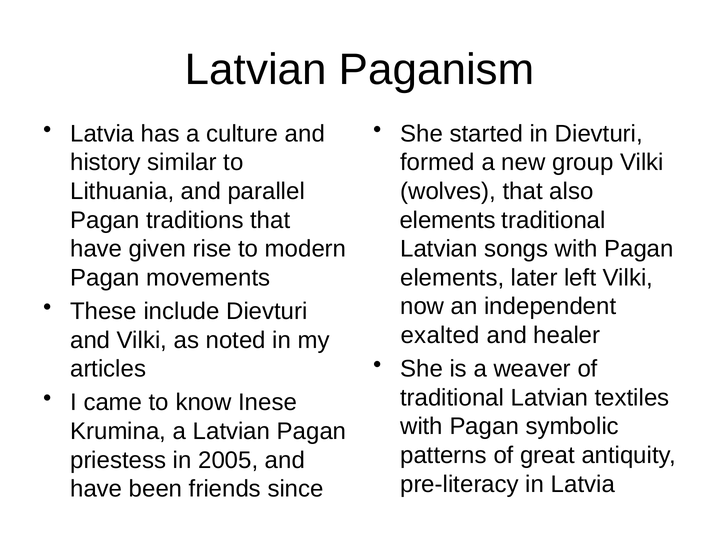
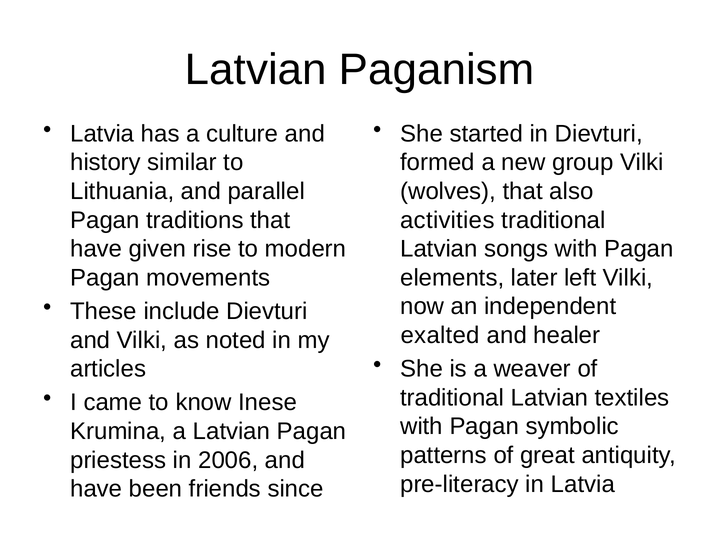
elements: elements -> activities (447, 220)
2005: 2005 -> 2006 (228, 460)
